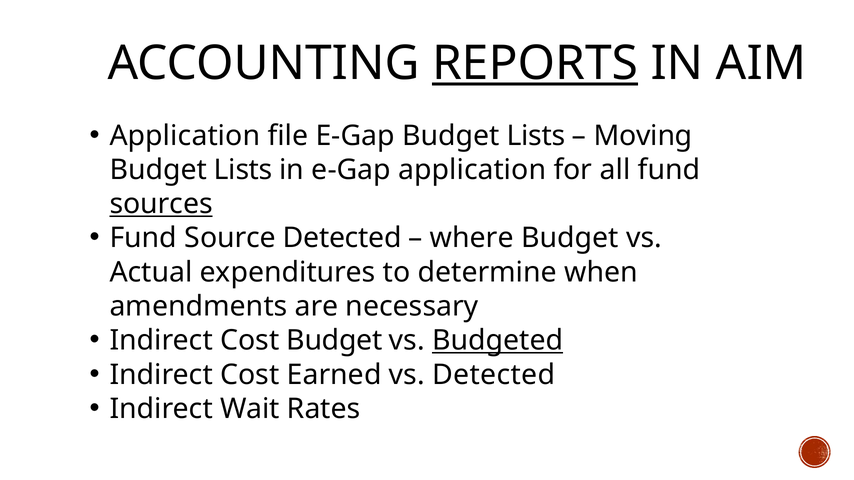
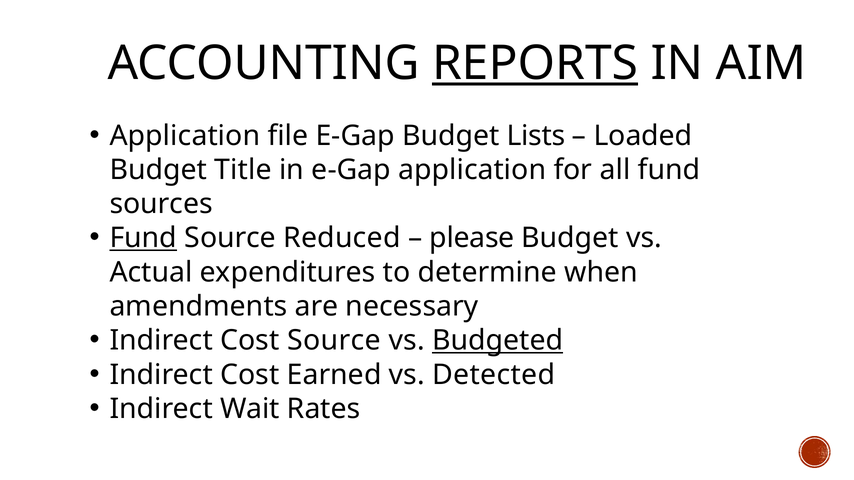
Moving: Moving -> Loaded (643, 136)
Lists: Lists -> Title (243, 170)
sources underline: present -> none (161, 204)
Fund underline: none -> present (143, 238)
Source Detected: Detected -> Reduced (342, 238)
where: where -> please (472, 238)
Cost Budget: Budget -> Source (334, 341)
